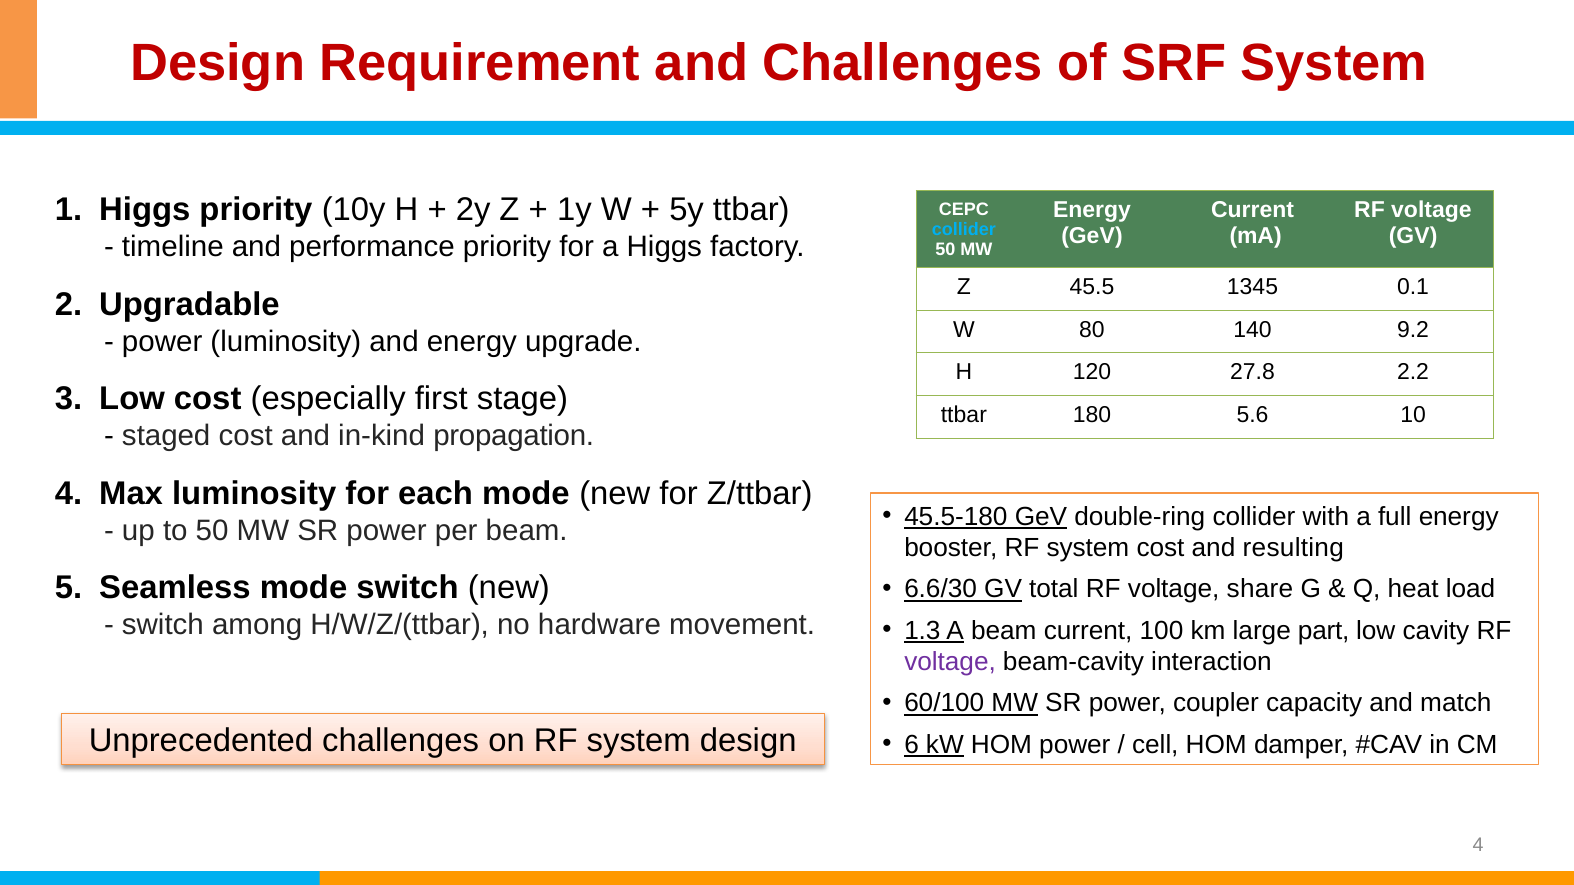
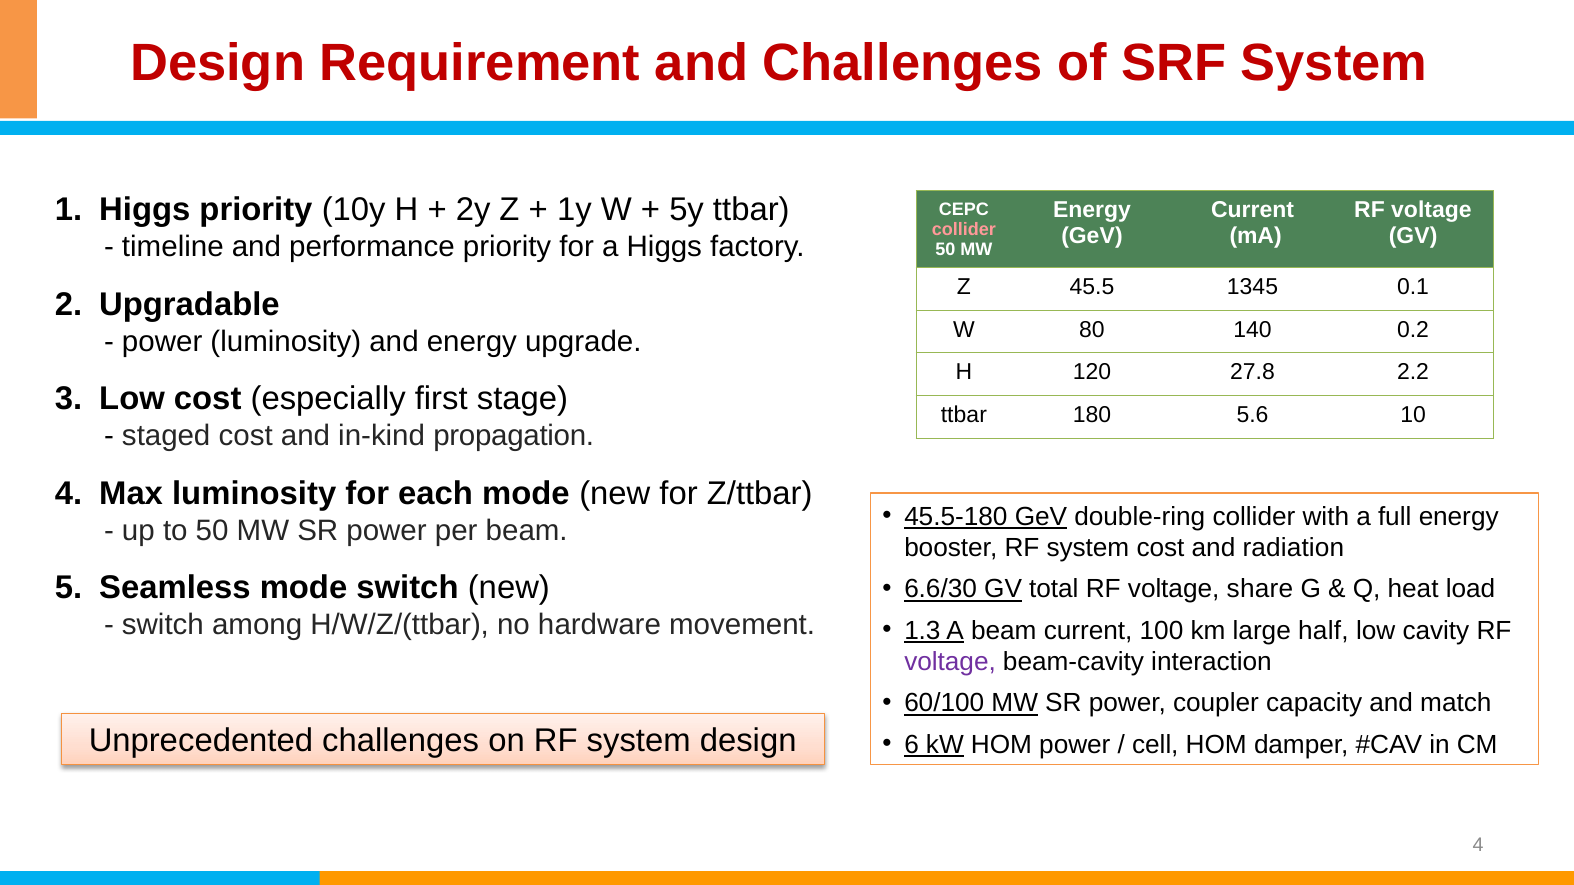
collider colour: light blue -> pink (964, 230)
9.2: 9.2 -> 0.2 (1413, 330)
resulting: resulting -> radiation (1293, 548)
part: part -> half (1323, 631)
